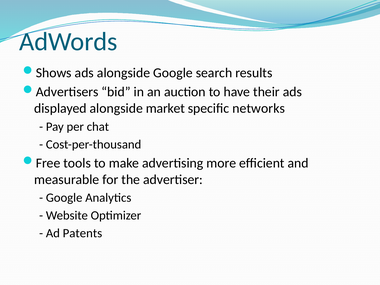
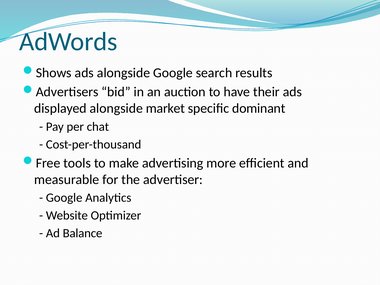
networks: networks -> dominant (259, 108)
Patents: Patents -> Balance (83, 233)
